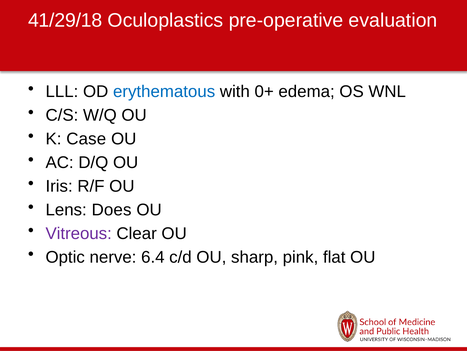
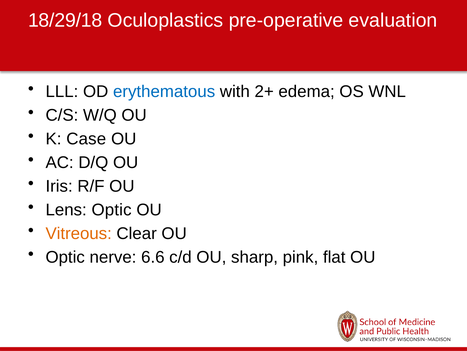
41/29/18: 41/29/18 -> 18/29/18 (65, 20)
0+: 0+ -> 2+ (264, 91)
Lens Does: Does -> Optic (112, 209)
Vitreous colour: purple -> orange (79, 233)
6.4: 6.4 -> 6.6 (153, 257)
